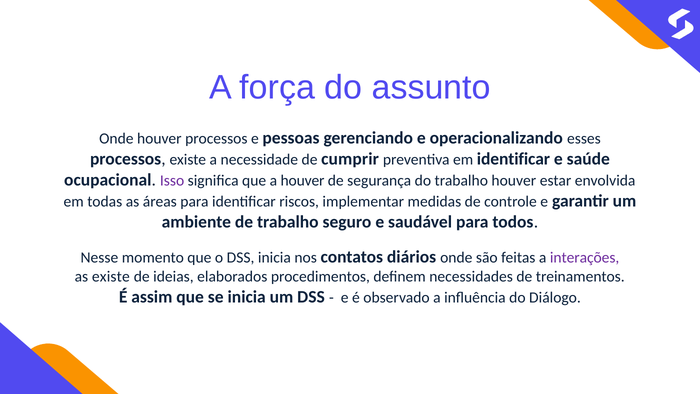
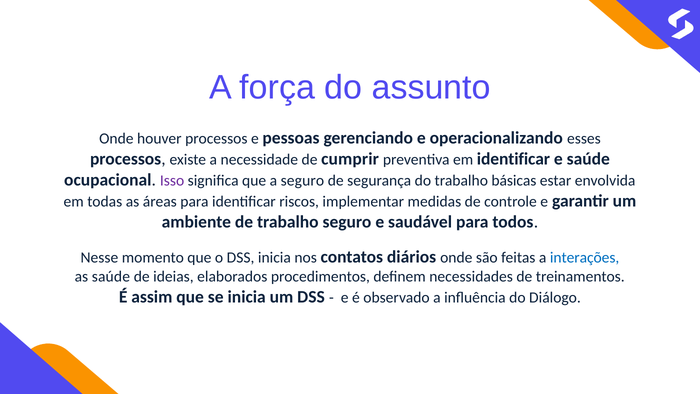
a houver: houver -> seguro (302, 180)
trabalho houver: houver -> básicas (514, 180)
interações colour: purple -> blue (585, 258)
as existe: existe -> saúde (111, 277)
